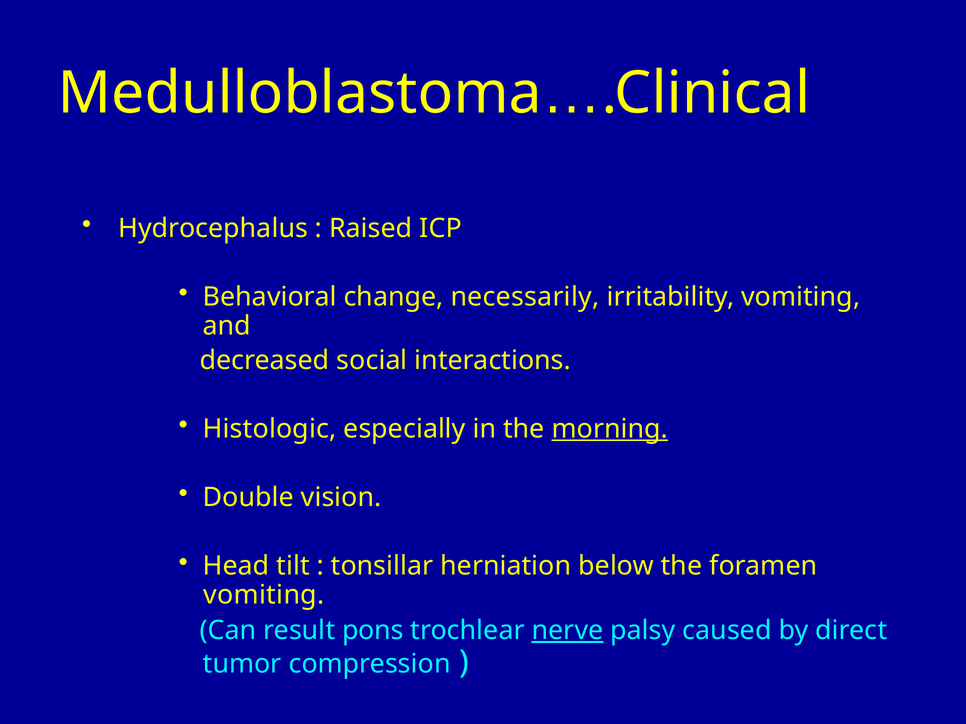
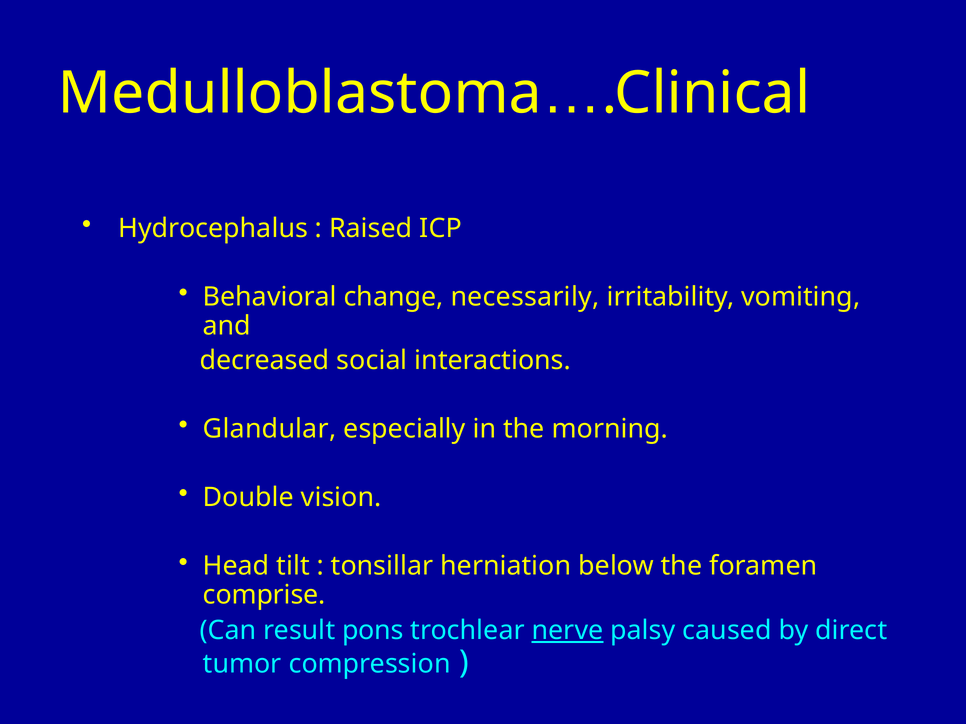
Histologic: Histologic -> Glandular (270, 429)
morning underline: present -> none (610, 429)
vomiting: vomiting -> comprise (264, 595)
